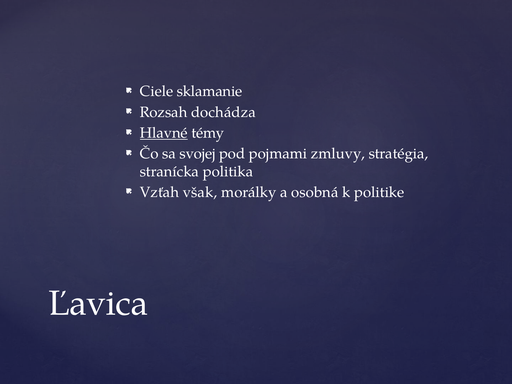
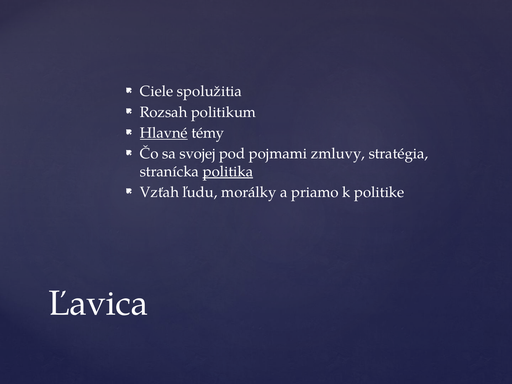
sklamanie: sklamanie -> spolužitia (209, 92)
dochádza: dochádza -> politikum (224, 112)
politika underline: none -> present (228, 172)
však: však -> ľudu (200, 192)
osobná: osobná -> priamo (315, 192)
